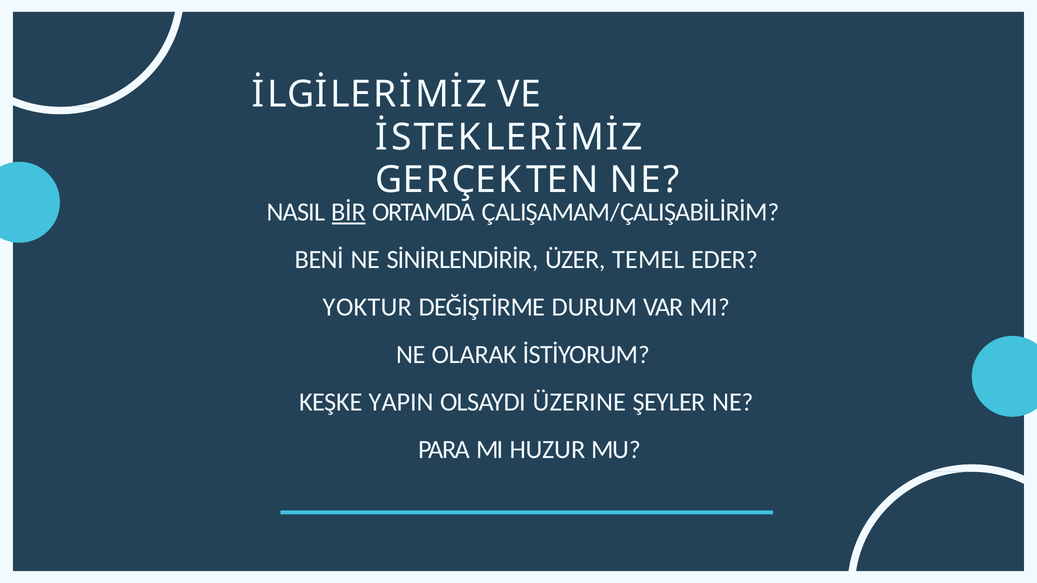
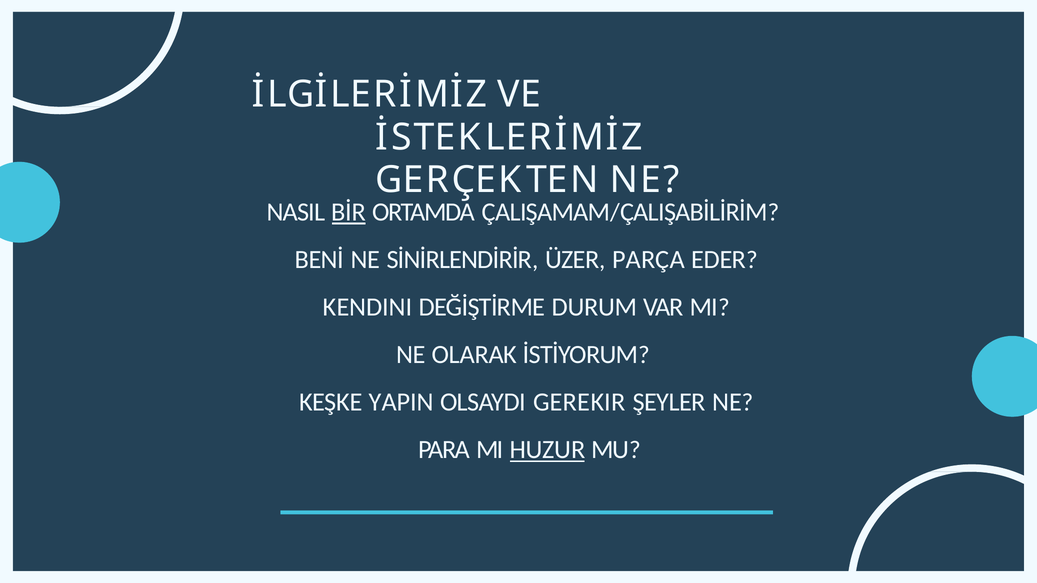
TEMEL: TEMEL -> PARÇA (649, 260)
YOKTUR: YOKTUR -> KENDINI (368, 307)
ÜZERINE: ÜZERINE -> GEREKIR (579, 402)
HUZUR underline: none -> present (547, 450)
